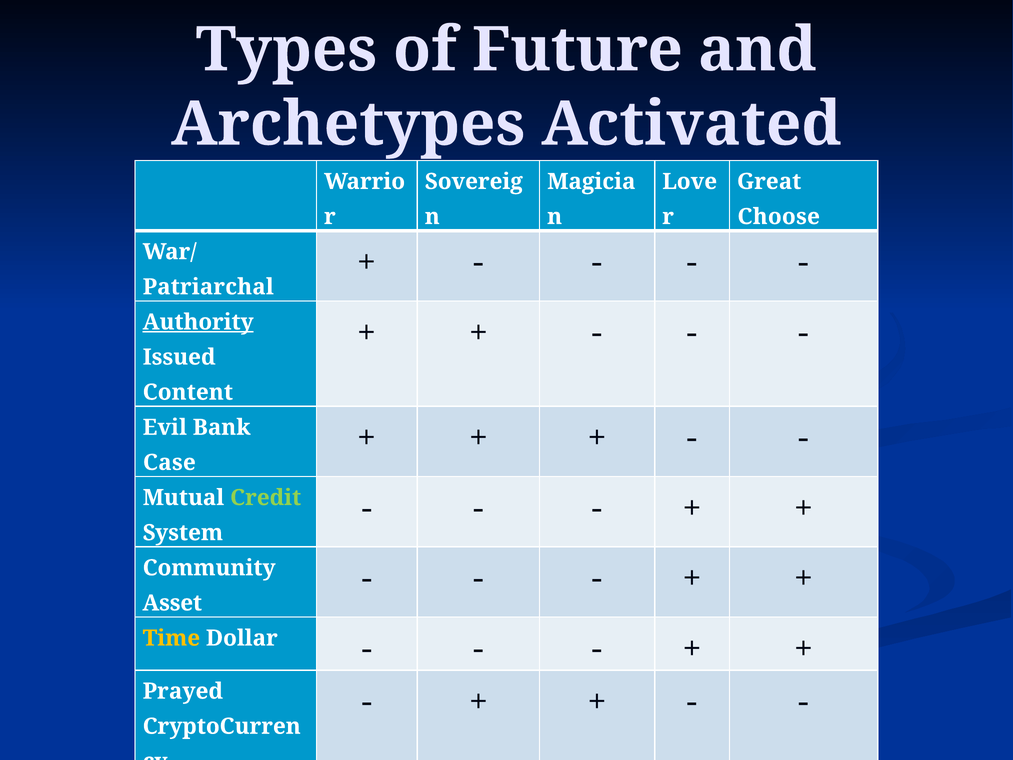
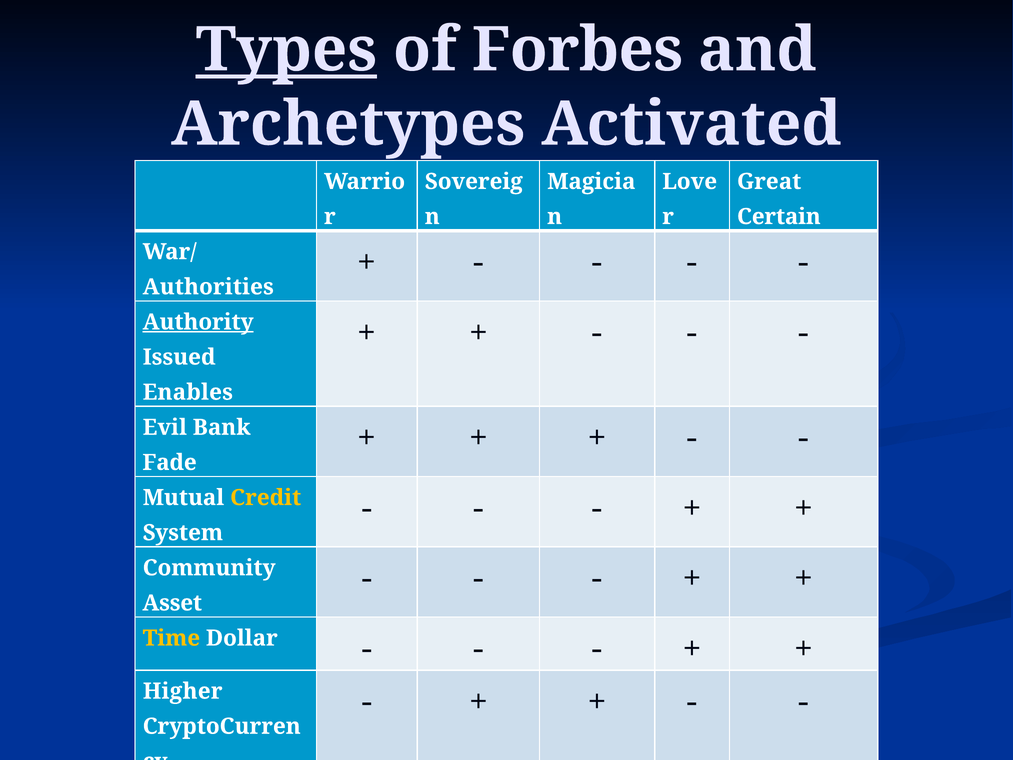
Types underline: none -> present (286, 50)
Future: Future -> Forbes (577, 50)
Choose: Choose -> Certain (779, 217)
Patriarchal: Patriarchal -> Authorities (208, 287)
Content: Content -> Enables (188, 392)
Case: Case -> Fade (170, 462)
Credit colour: light green -> yellow (266, 498)
Prayed: Prayed -> Higher (183, 691)
